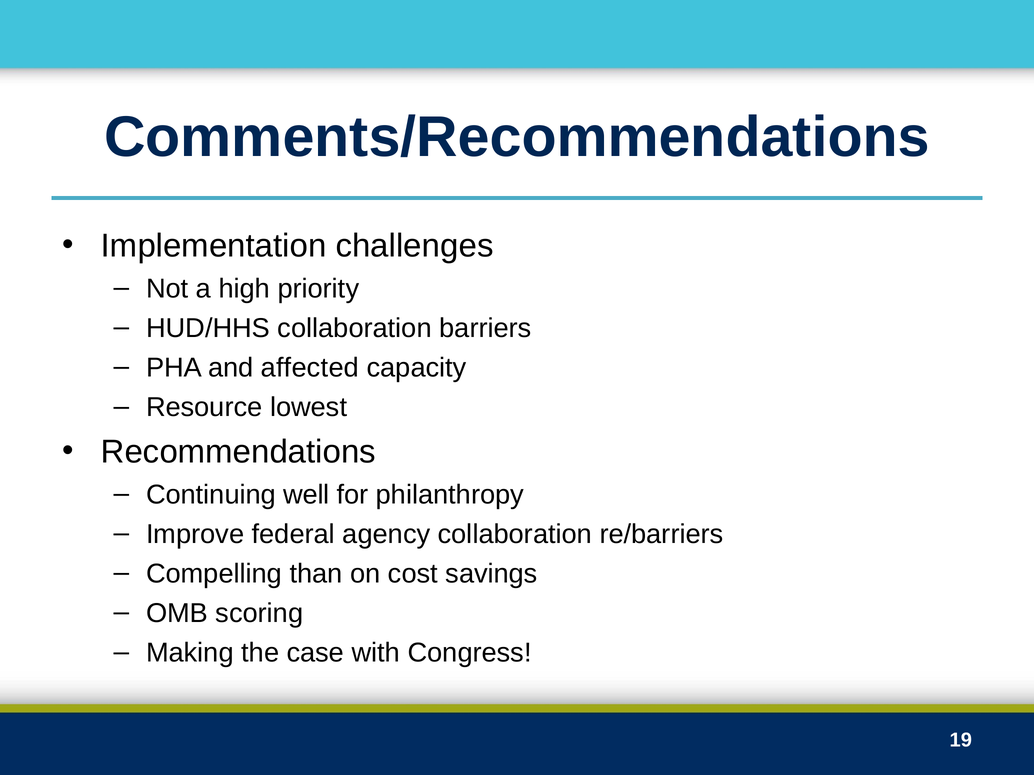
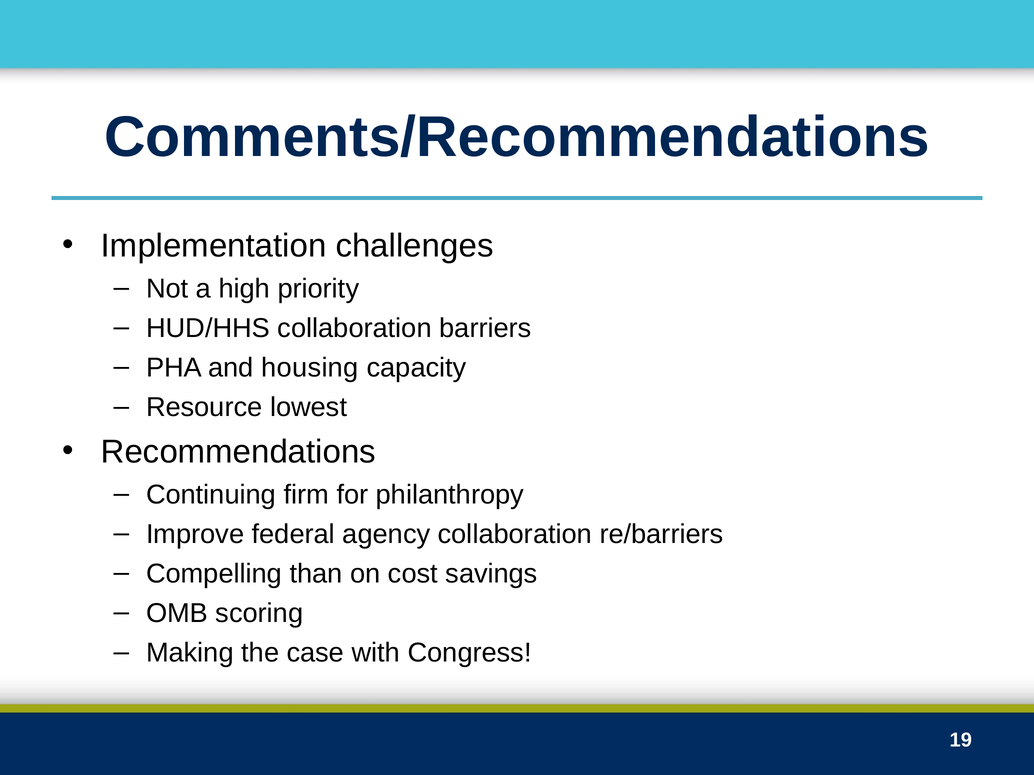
affected: affected -> housing (310, 368)
well: well -> firm (306, 495)
